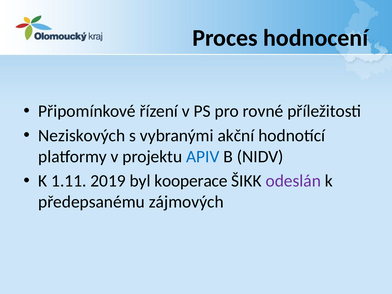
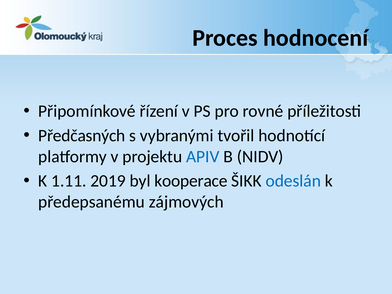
Neziskových: Neziskových -> Předčasných (82, 136)
akční: akční -> tvořil (236, 136)
odeslán colour: purple -> blue (293, 181)
